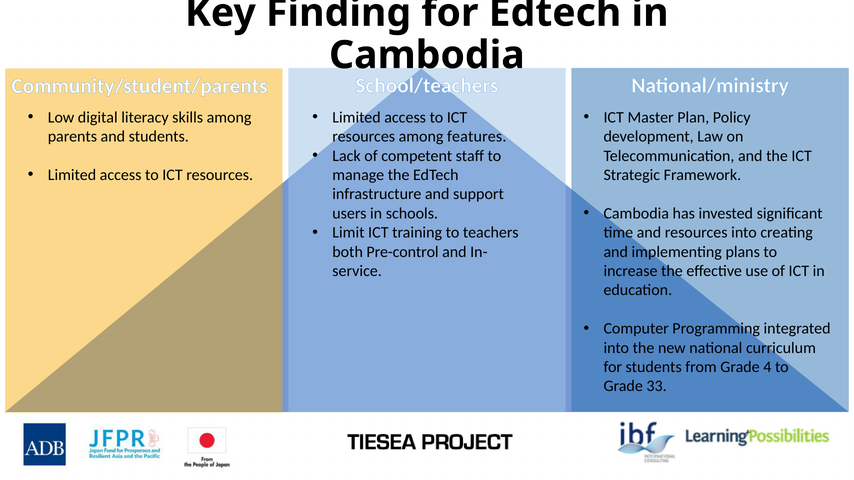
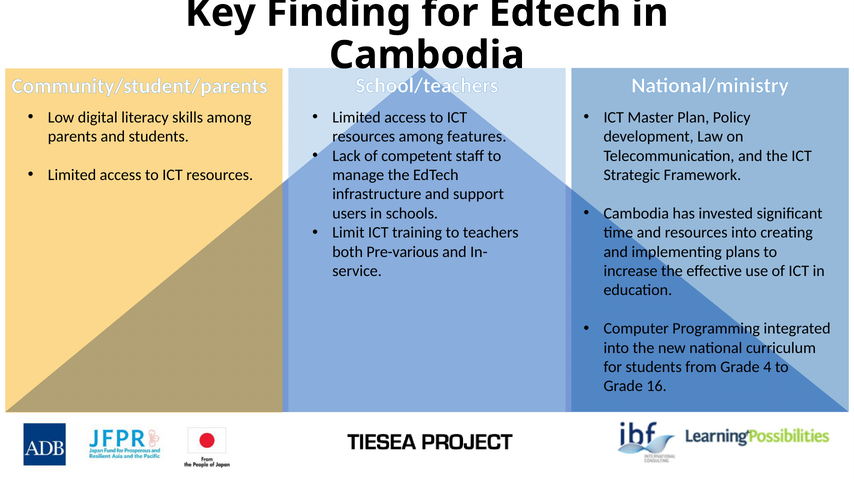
Pre-control: Pre-control -> Pre-various (403, 252)
33: 33 -> 16 (657, 386)
